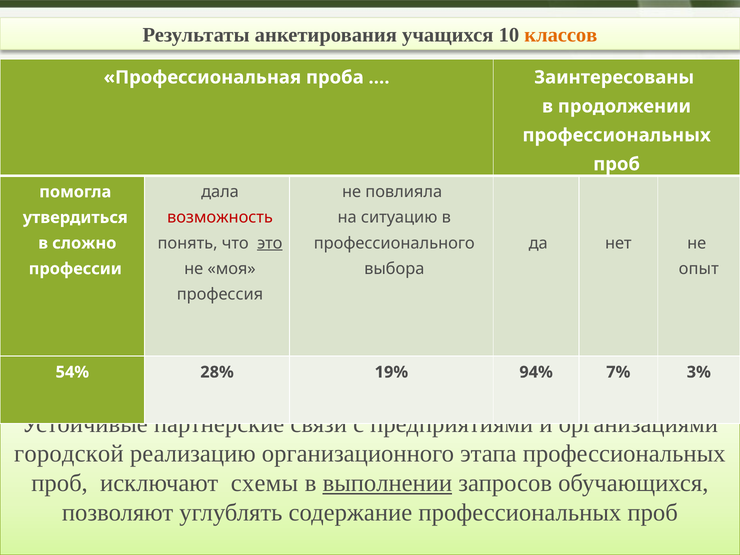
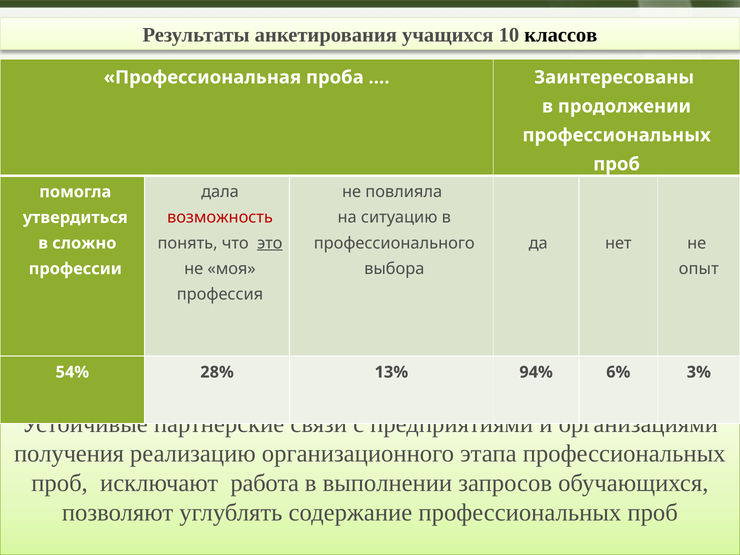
классов colour: orange -> black (561, 35)
19%: 19% -> 13% (391, 372)
7%: 7% -> 6% (618, 372)
городской: городской -> получения (69, 454)
схемы: схемы -> работа (265, 483)
выполнении underline: present -> none (387, 483)
